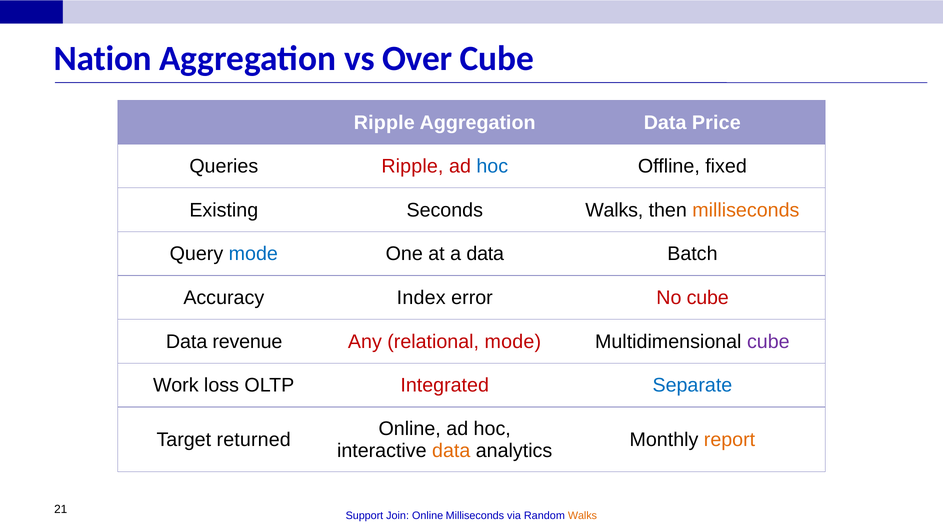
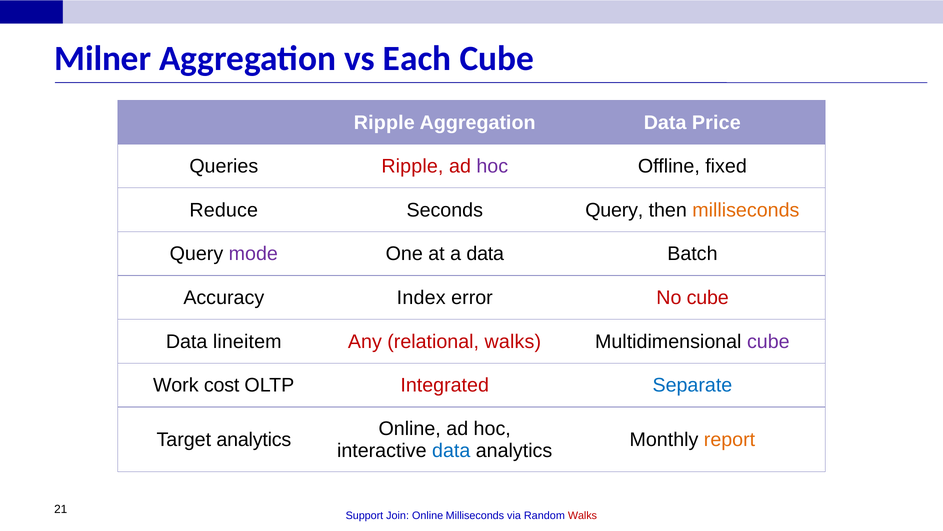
Nation: Nation -> Milner (103, 58)
Over: Over -> Each (417, 58)
hoc colour: blue -> purple (492, 166)
Existing: Existing -> Reduce (224, 210)
Seconds Walks: Walks -> Query (614, 210)
mode colour: blue -> purple (253, 254)
revenue: revenue -> lineitem (247, 341)
relational mode: mode -> walks (513, 341)
loss: loss -> cost (222, 385)
Target returned: returned -> analytics (254, 439)
data colour: orange -> blue (451, 450)
Walks colour: orange -> red (582, 515)
